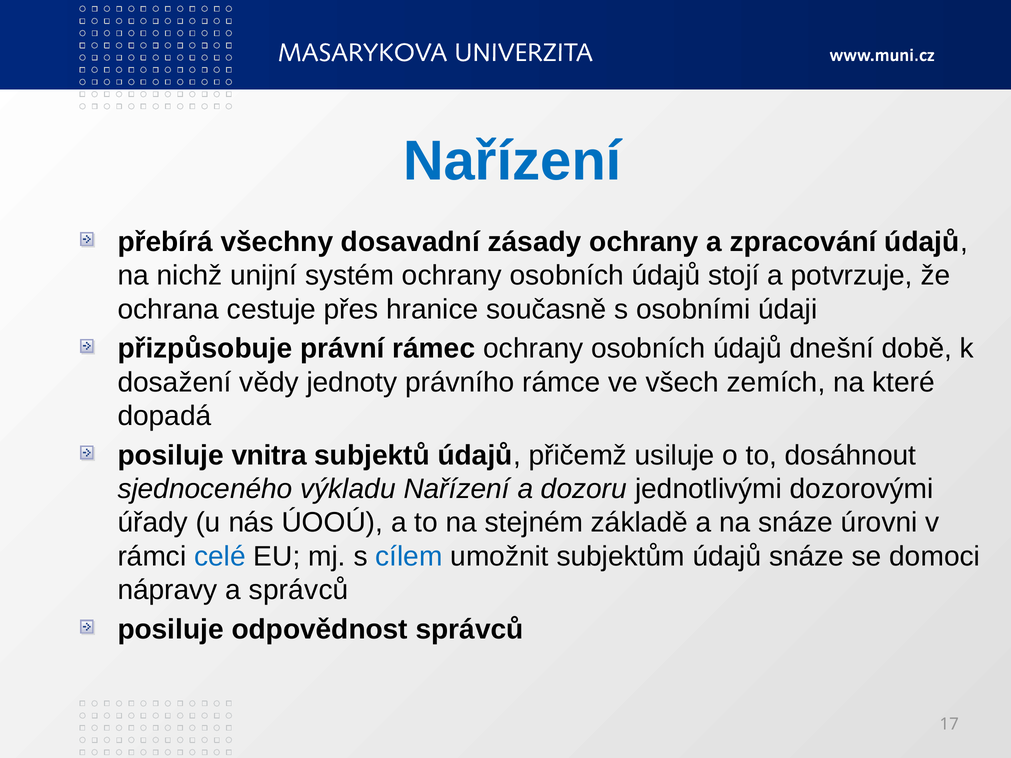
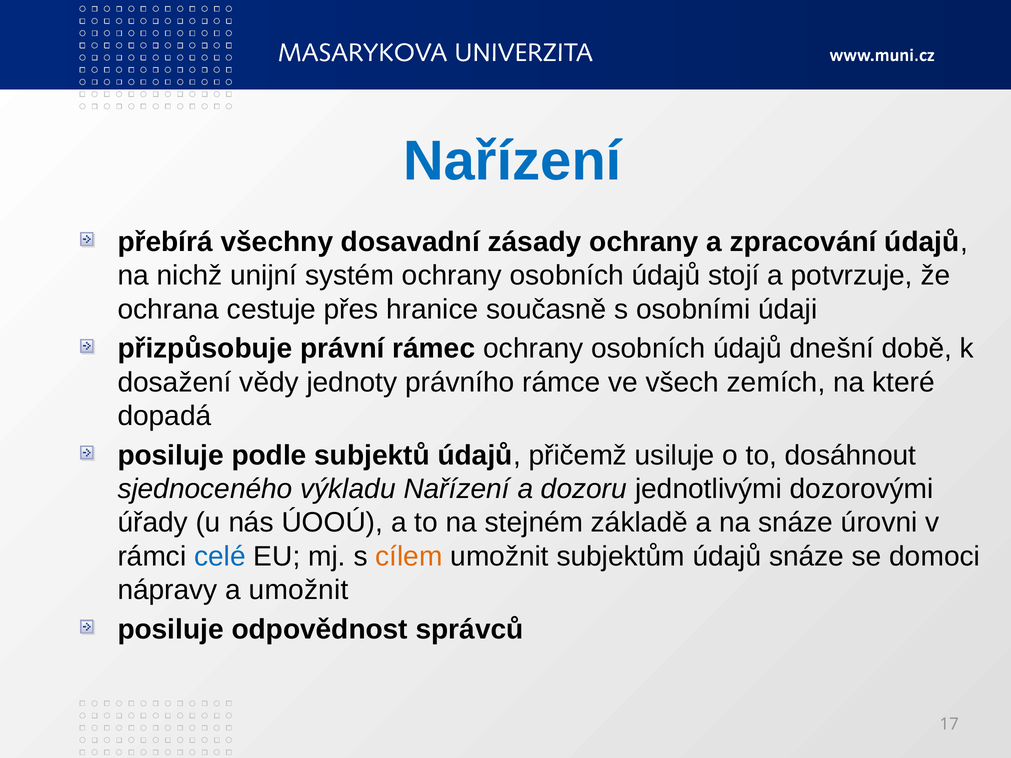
vnitra: vnitra -> podle (269, 455)
cílem colour: blue -> orange (409, 557)
a správců: správců -> umožnit (299, 590)
